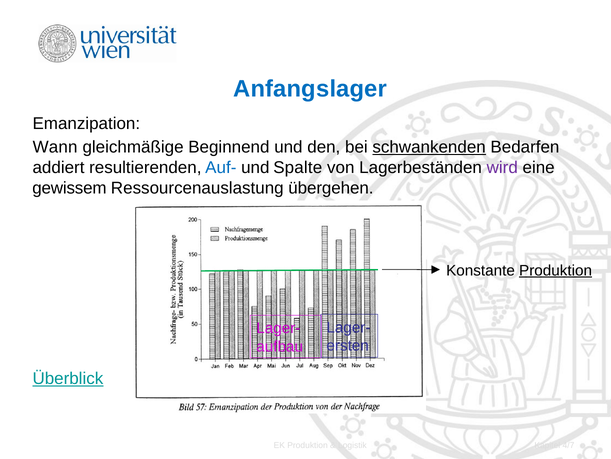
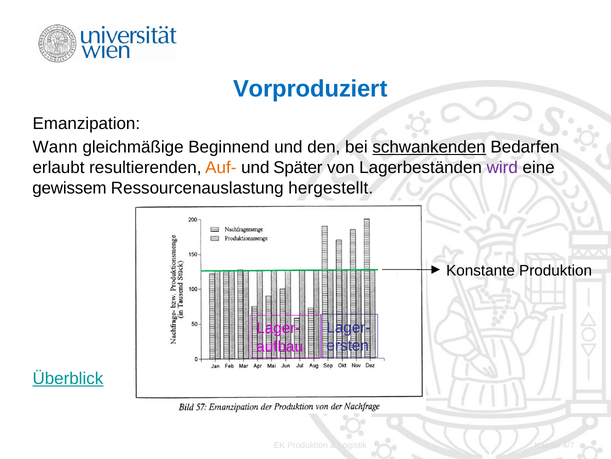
Anfangslager: Anfangslager -> Vorproduziert (310, 89)
addiert: addiert -> erlaubt (59, 167)
Auf- colour: blue -> orange (221, 167)
Spalte: Spalte -> Später (298, 167)
übergehen: übergehen -> hergestellt (331, 188)
Produktion underline: present -> none (556, 270)
